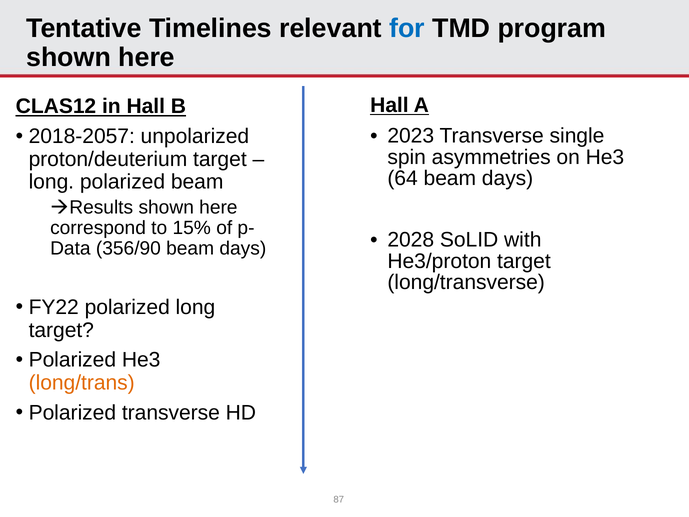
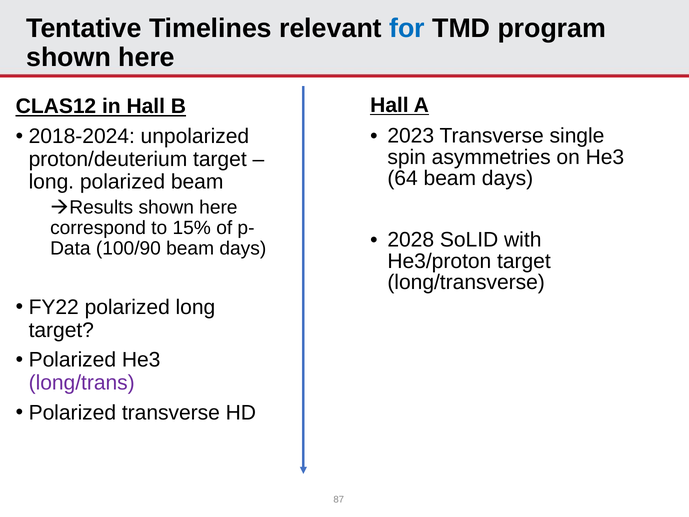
2018-2057: 2018-2057 -> 2018-2024 (82, 136)
356/90: 356/90 -> 100/90 (128, 248)
long/trans colour: orange -> purple (82, 383)
